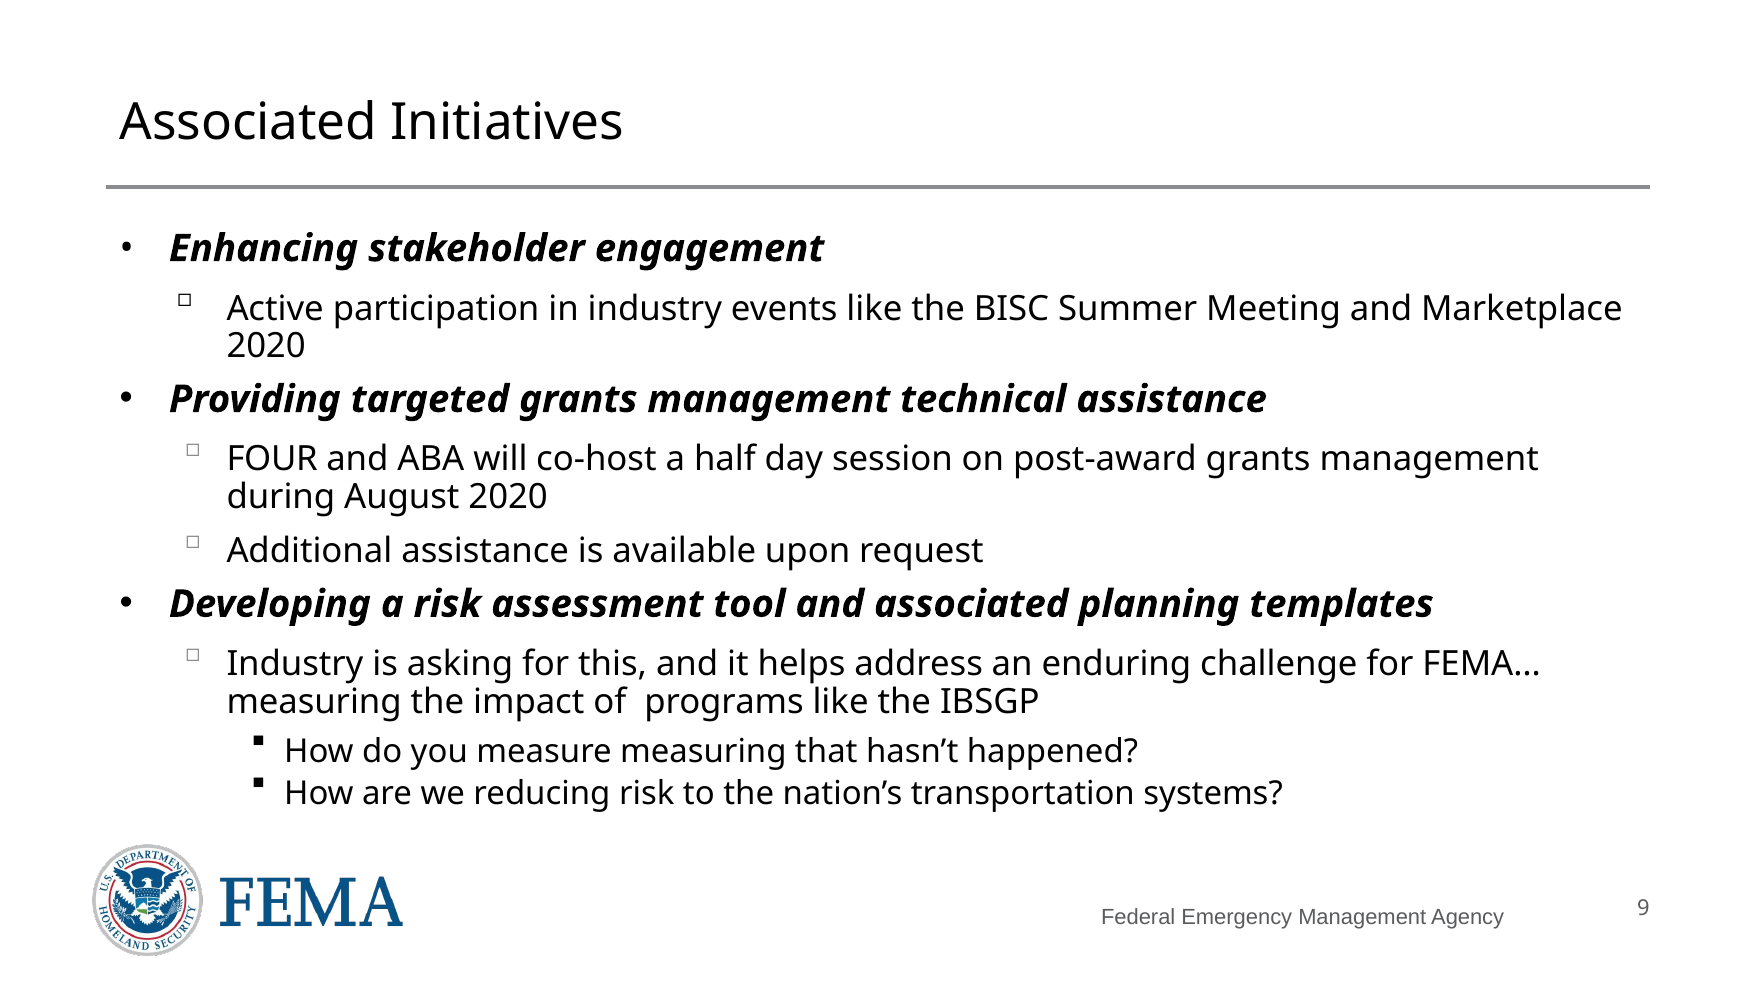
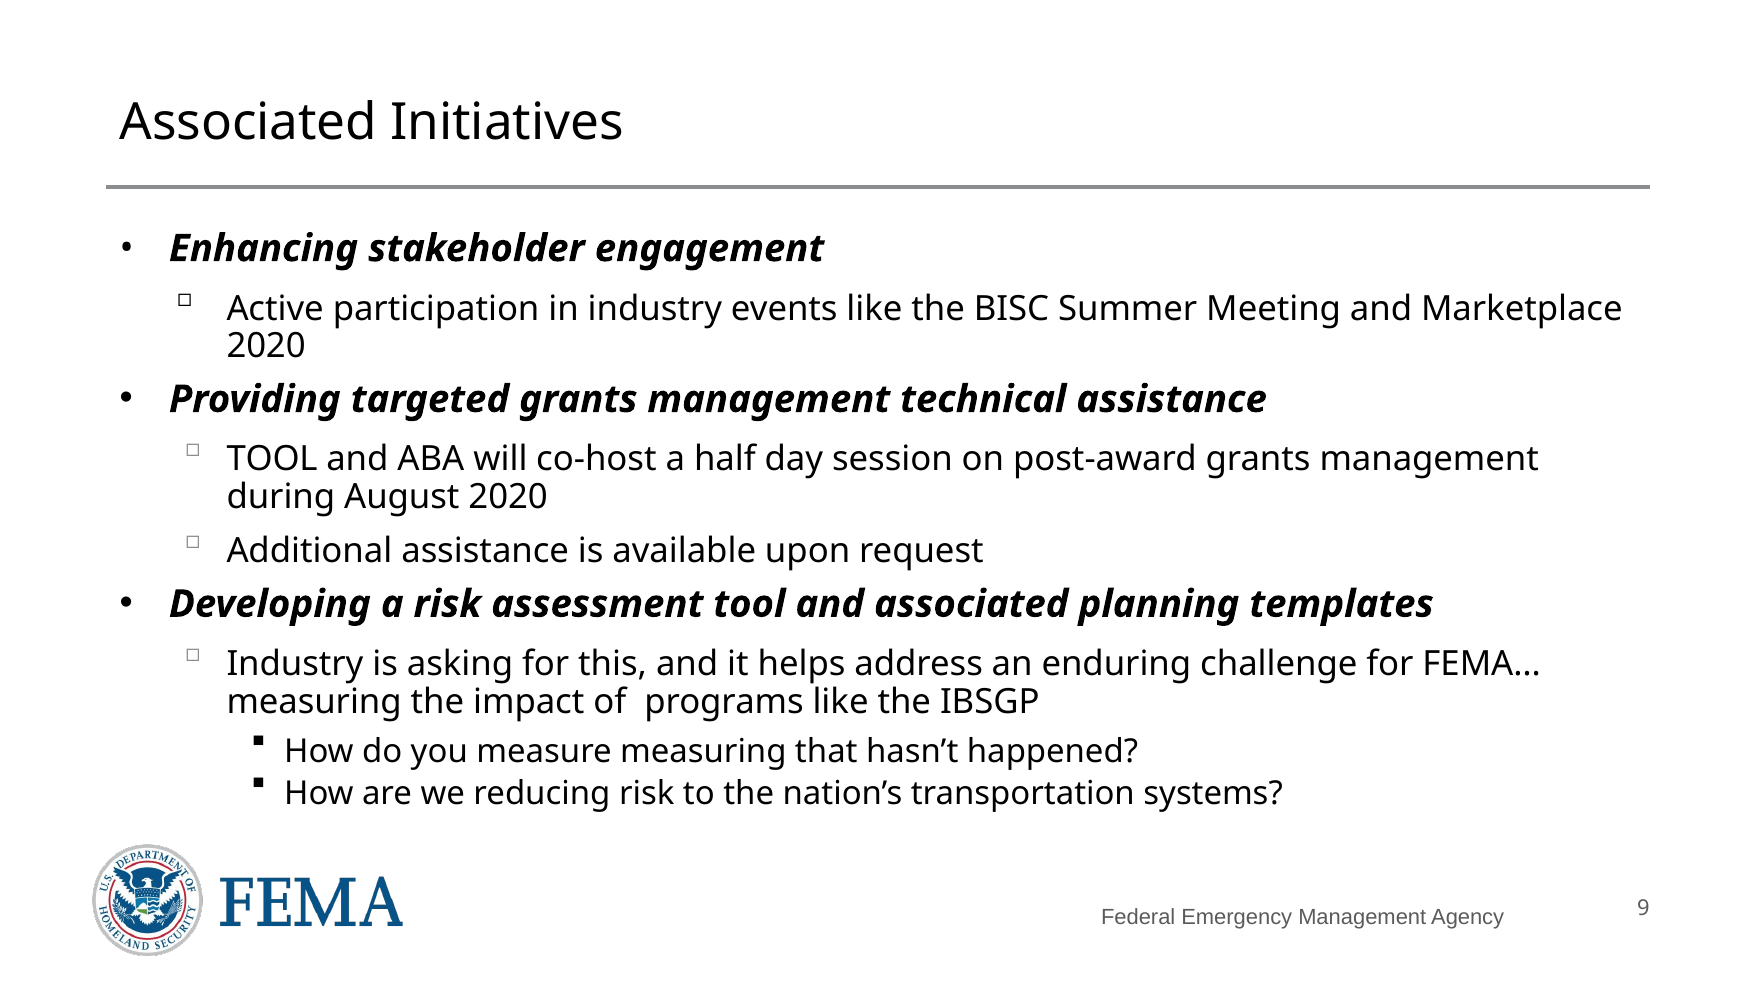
FOUR: FOUR -> TOOL (272, 459)
